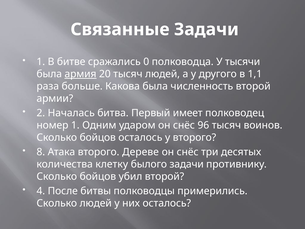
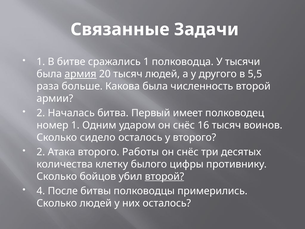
сражались 0: 0 -> 1 (146, 62)
1,1: 1,1 -> 5,5 (255, 74)
96: 96 -> 16 (203, 125)
бойцов: бойцов -> сидело (98, 137)
8: 8 -> 2 (41, 152)
Дереве: Дереве -> Работы (141, 152)
былого задачи: задачи -> цифры (187, 164)
второй underline: none -> present (164, 176)
